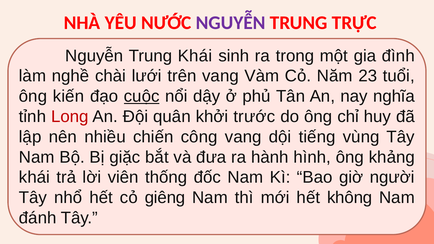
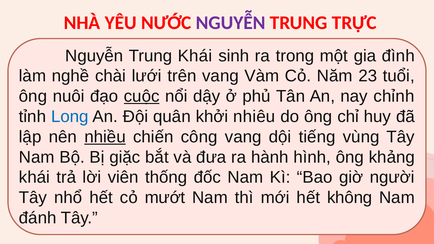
kiến: kiến -> nuôi (69, 96)
nghĩa: nghĩa -> chỉnh (394, 96)
Long colour: red -> blue (70, 117)
trước: trước -> nhiêu (254, 117)
nhiều underline: none -> present (105, 137)
giêng: giêng -> mướt (165, 198)
